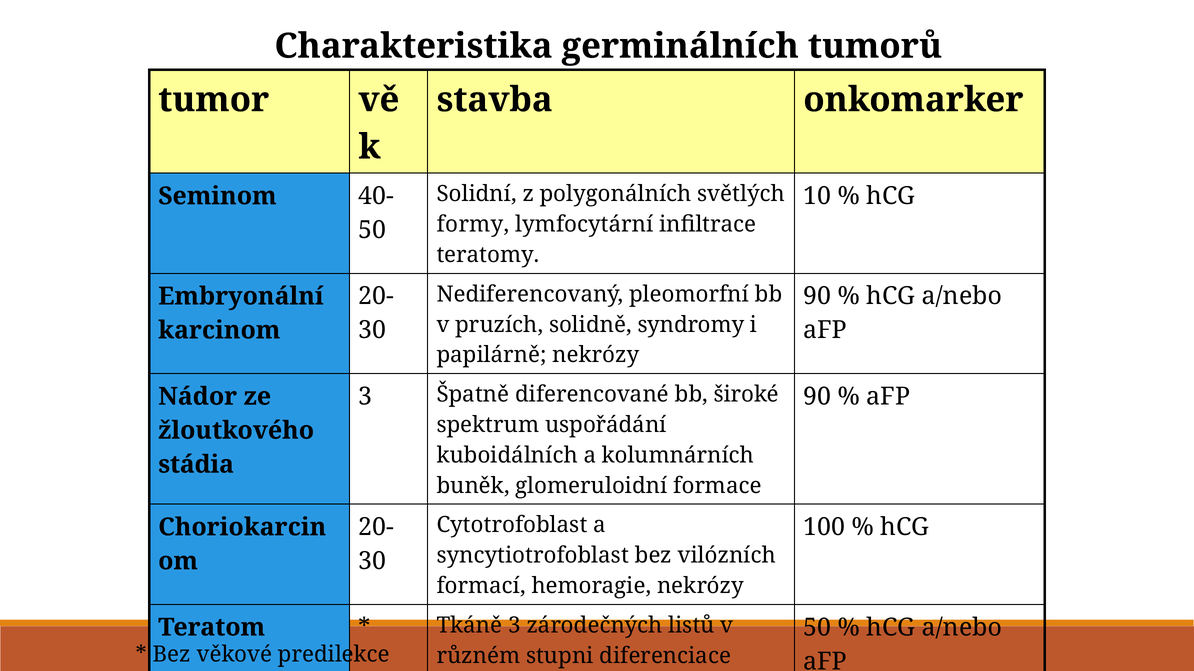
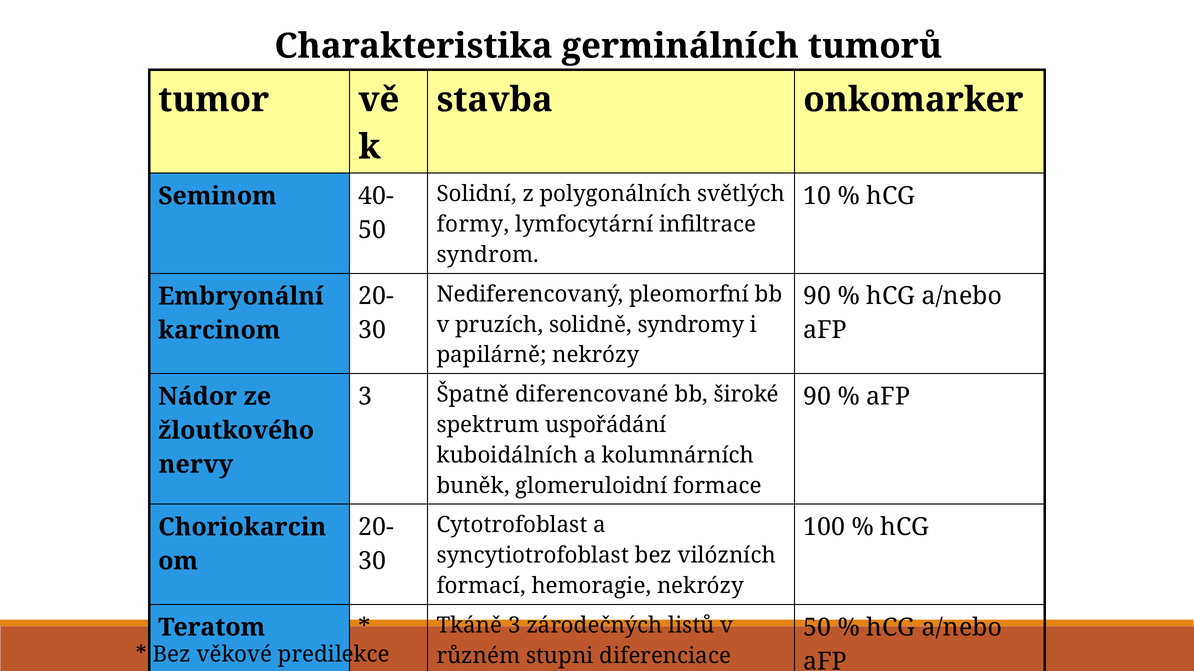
teratomy: teratomy -> syndrom (488, 255)
stádia: stádia -> nervy (196, 465)
